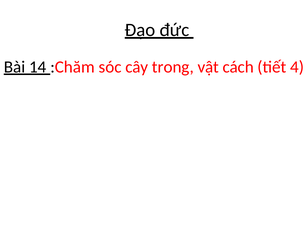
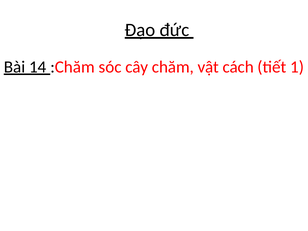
trong: trong -> chăm (173, 67)
4: 4 -> 1 (297, 67)
